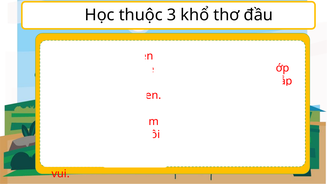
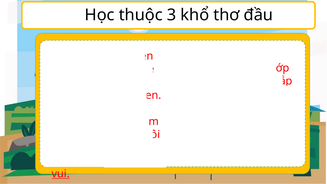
vui underline: none -> present (61, 174)
